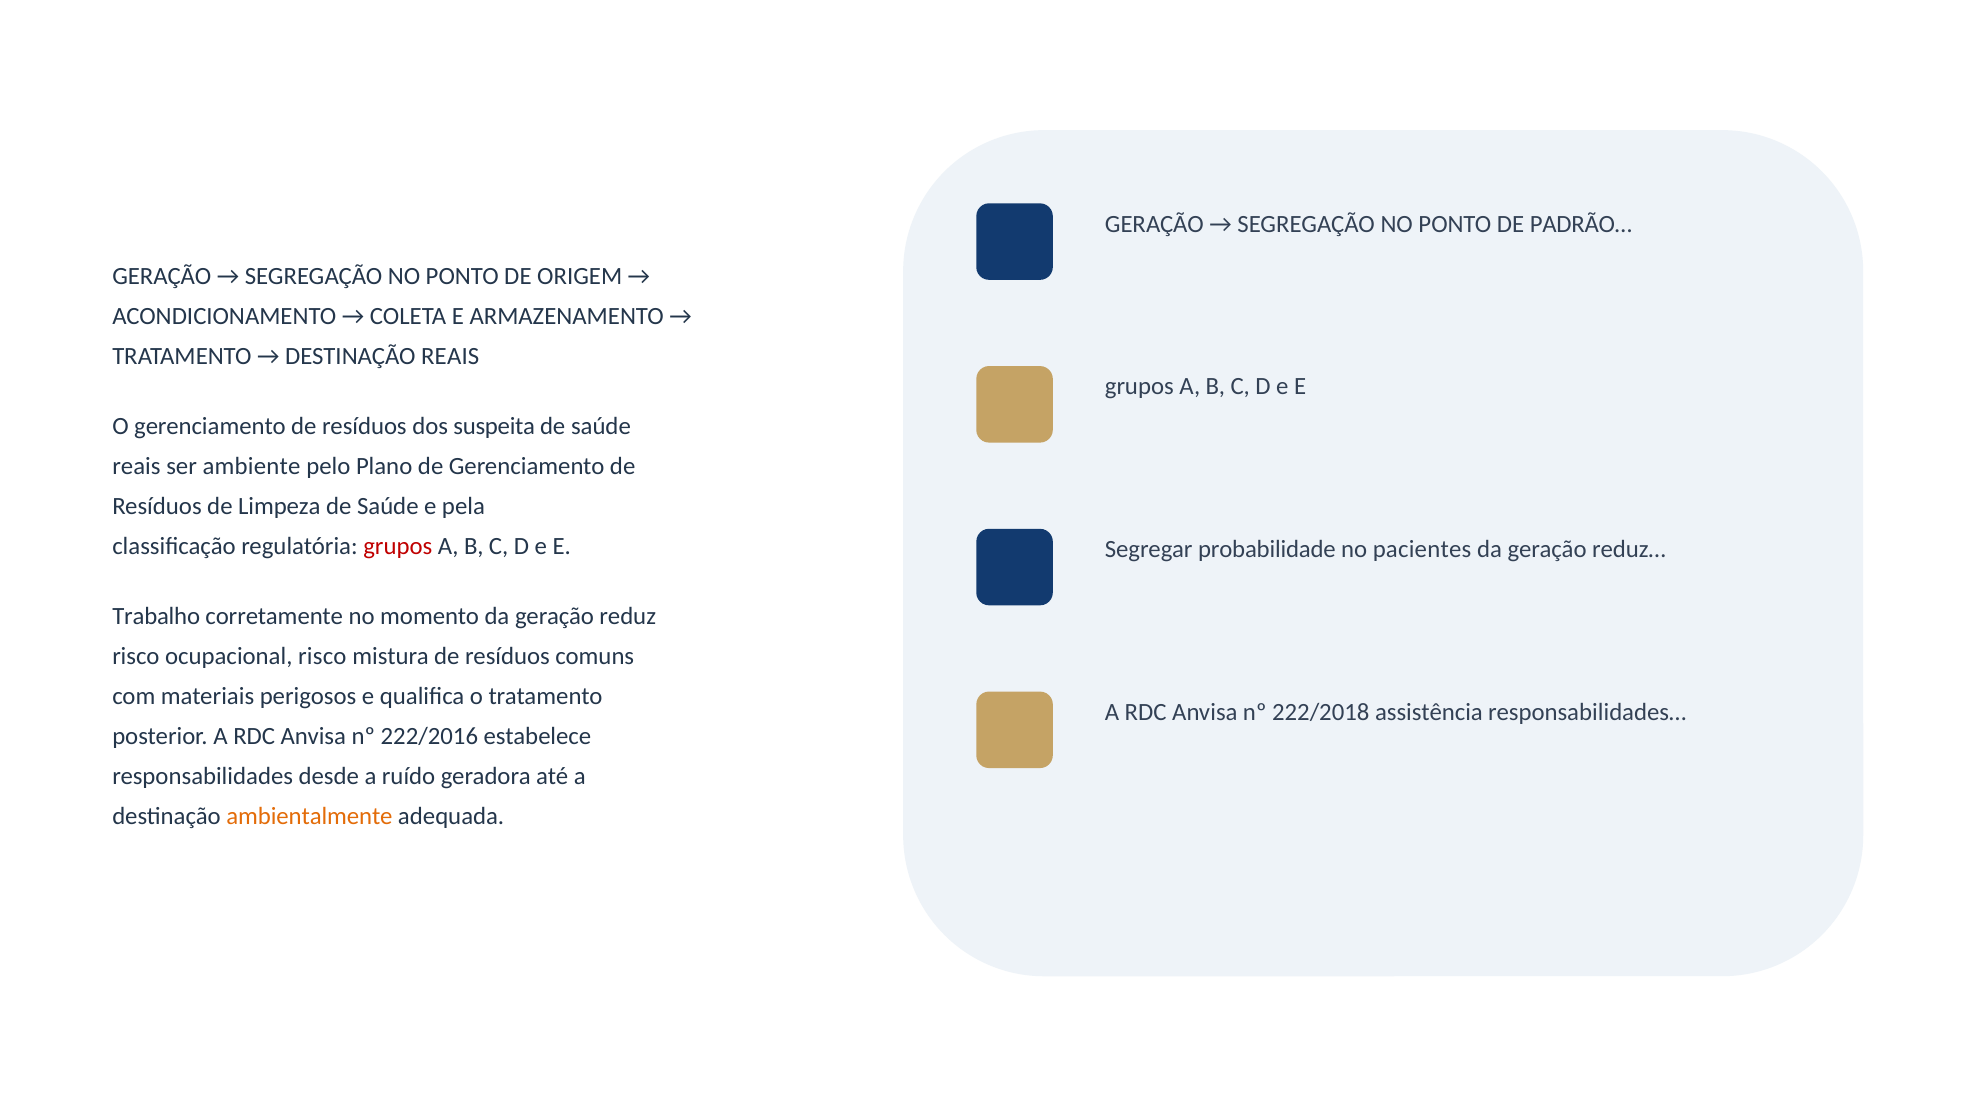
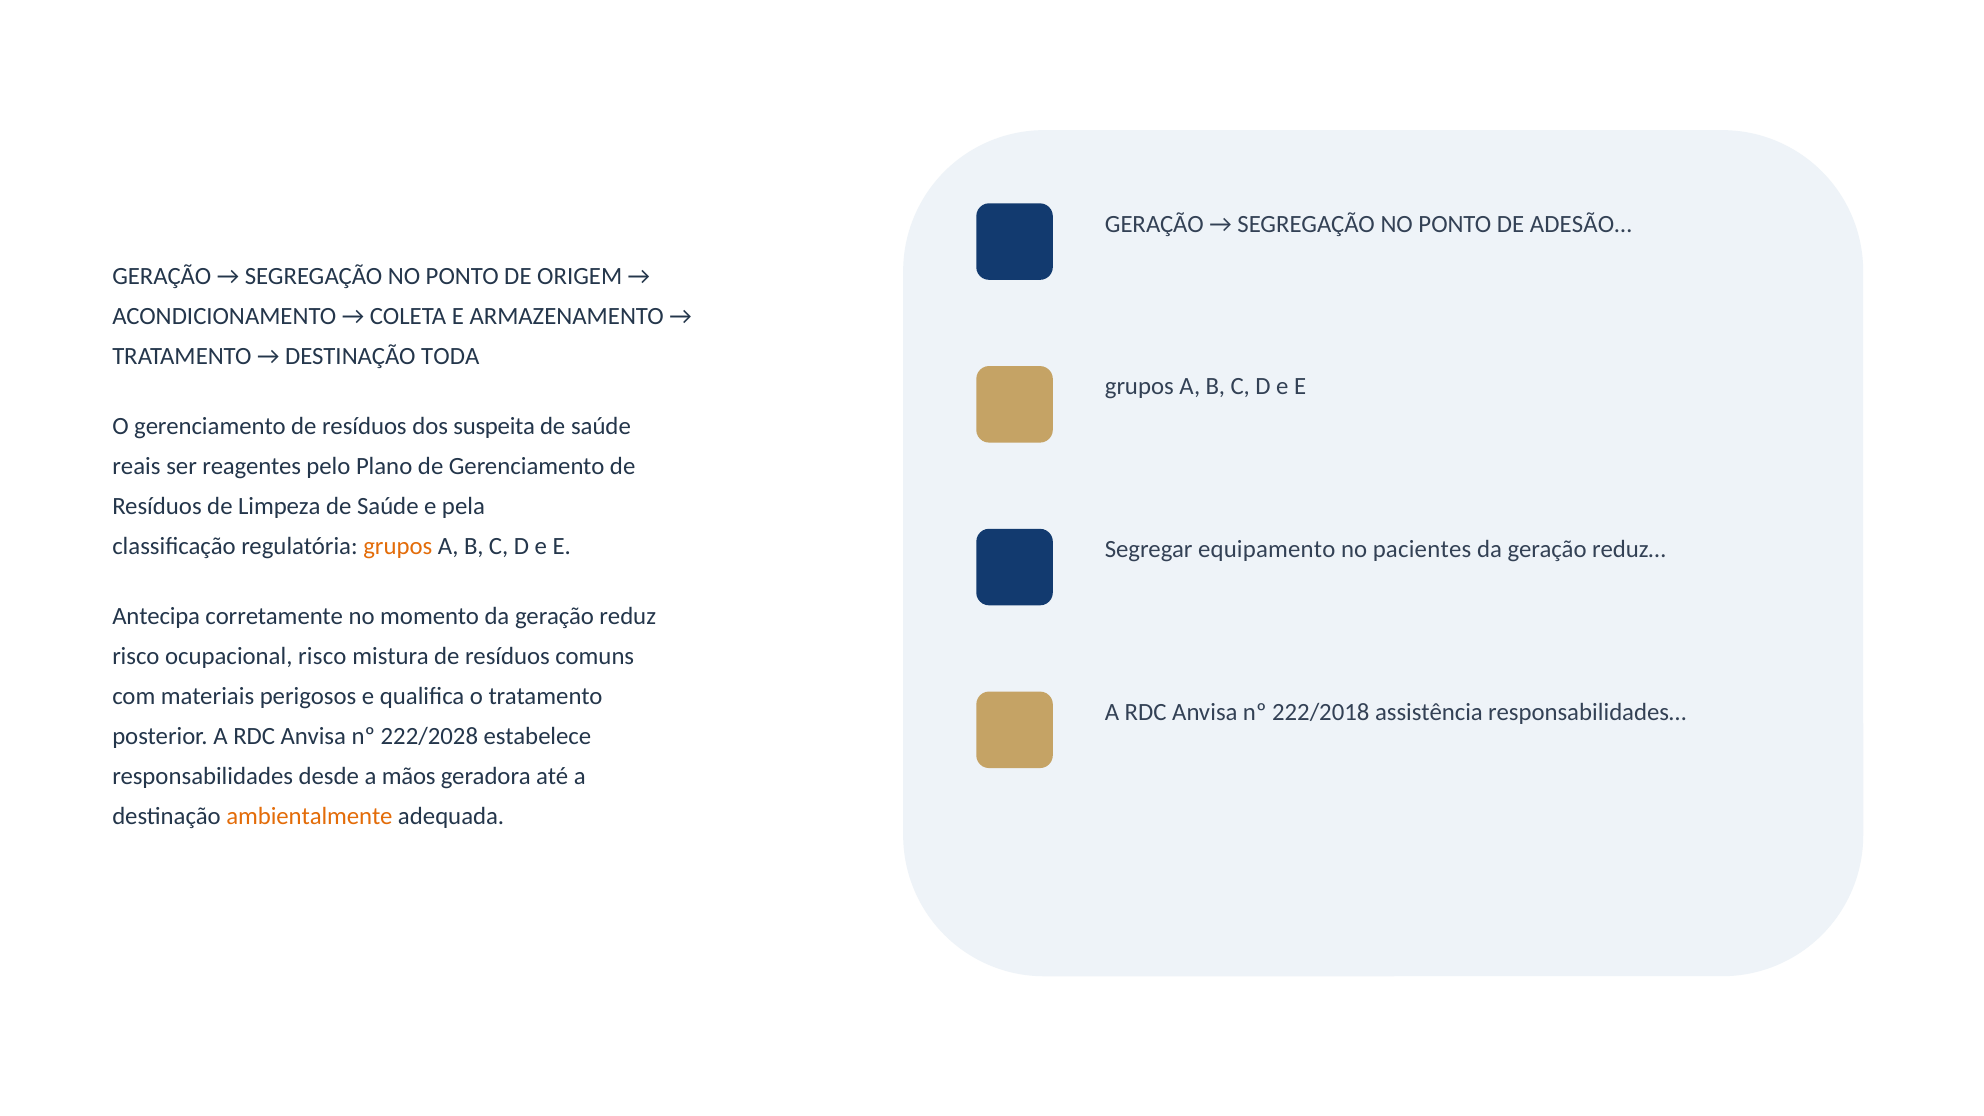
PADRÃO…: PADRÃO… -> ADESÃO… (1581, 224)
DESTINAÇÃO REAIS: REAIS -> TODA (450, 356)
ambiente: ambiente -> reagentes (252, 466)
grupos colour: red -> orange (398, 546)
probabilidade: probabilidade -> equipamento (1267, 549)
Trabalho: Trabalho -> Antecipa (156, 616)
222/2016: 222/2016 -> 222/2028 (429, 736)
ruído: ruído -> mãos (409, 776)
